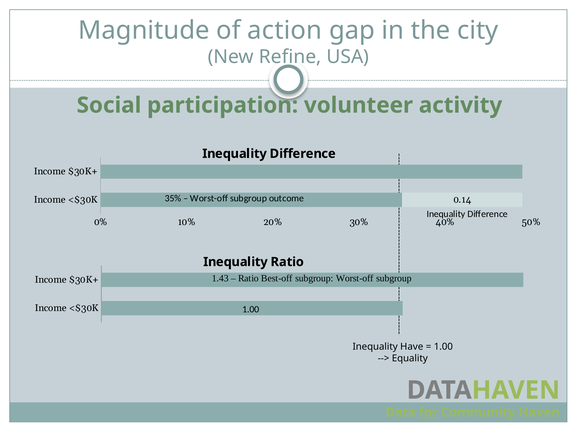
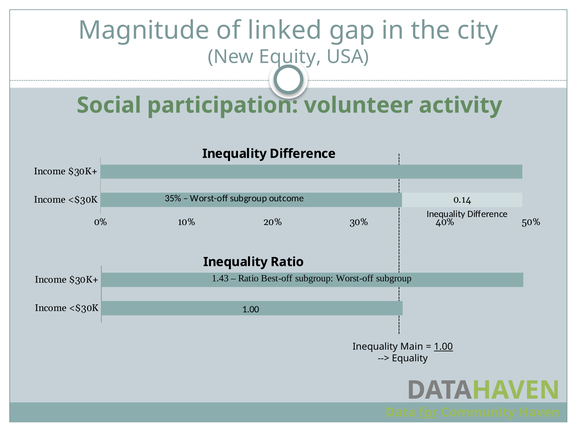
action: action -> linked (285, 30)
Refine: Refine -> Equity (290, 57)
Have: Have -> Main (412, 347)
1.00 underline: none -> present (443, 347)
